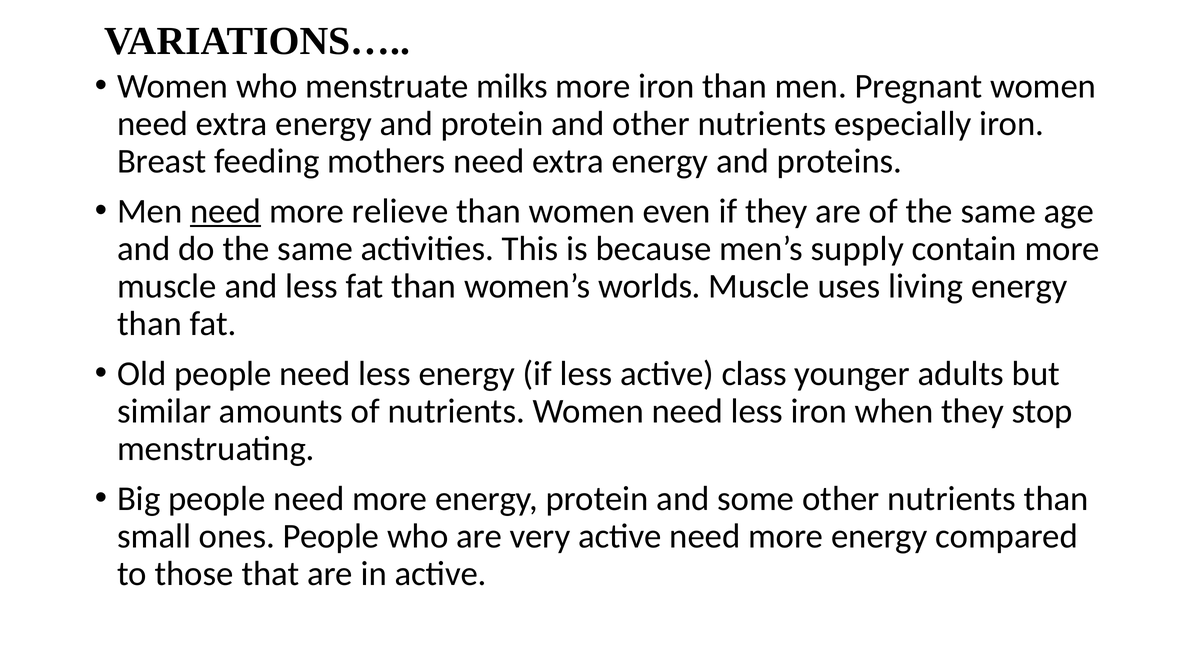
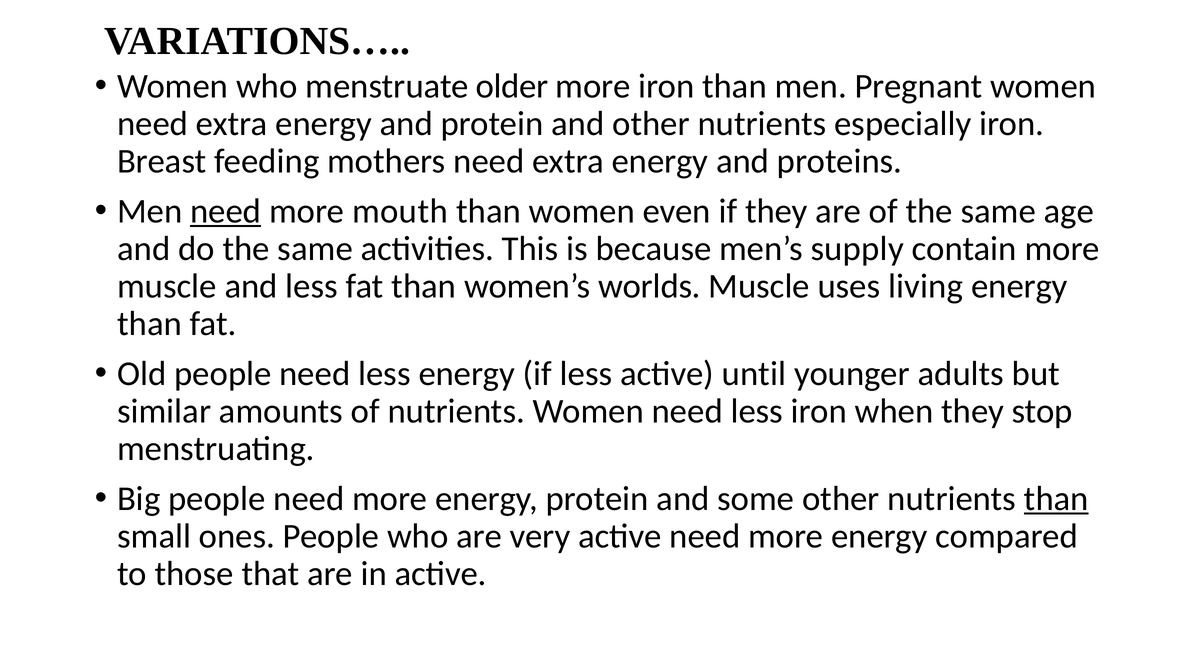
milks: milks -> older (512, 86)
relieve: relieve -> mouth (400, 211)
class: class -> until (754, 374)
than underline: none -> present (1056, 499)
